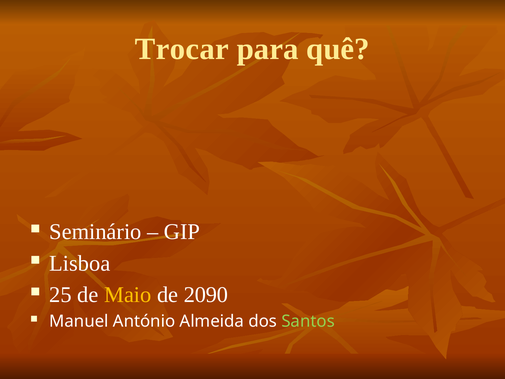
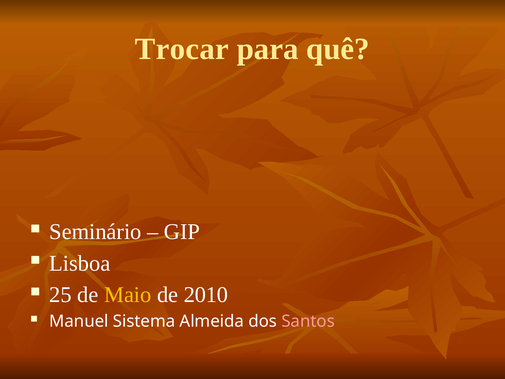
2090: 2090 -> 2010 (206, 295)
António: António -> Sistema (144, 321)
Santos colour: light green -> pink (308, 321)
